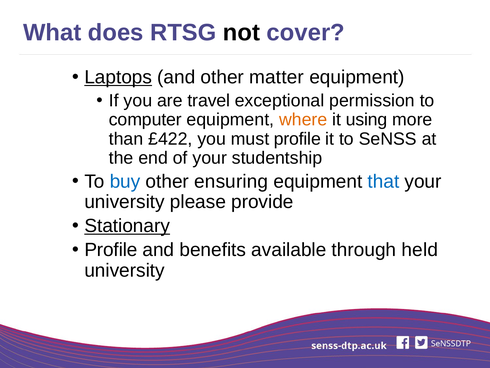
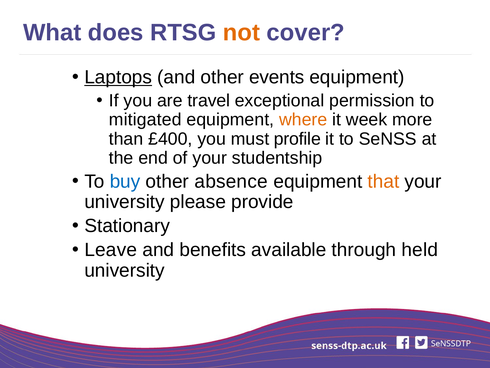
not colour: black -> orange (242, 32)
matter: matter -> events (277, 77)
computer: computer -> mitigated (145, 120)
using: using -> week (367, 120)
£422: £422 -> £400 (170, 139)
ensuring: ensuring -> absence (231, 181)
that colour: blue -> orange (383, 181)
Stationary underline: present -> none (127, 226)
Profile: Profile -> Leave (111, 250)
